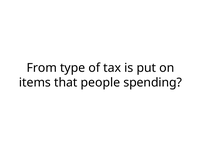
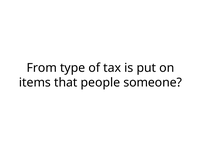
spending: spending -> someone (153, 82)
